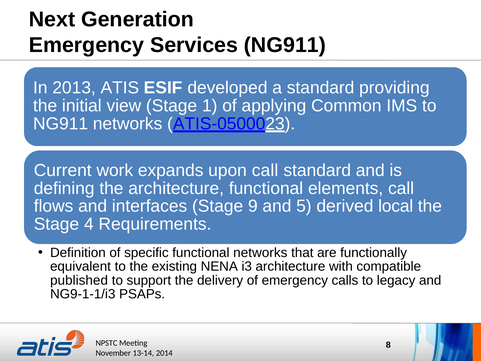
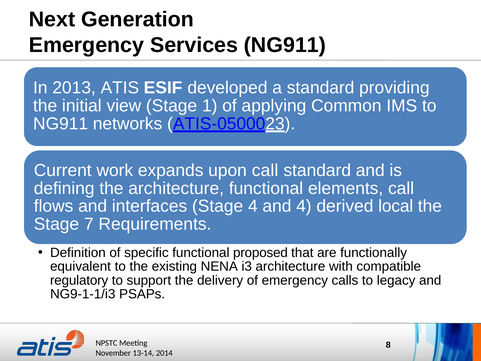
Stage 9: 9 -> 4 (253, 206)
and 5: 5 -> 4 (304, 206)
4: 4 -> 7 (89, 224)
functional networks: networks -> proposed (260, 252)
published: published -> regulatory (79, 280)
